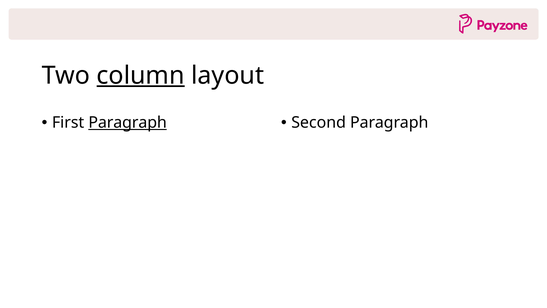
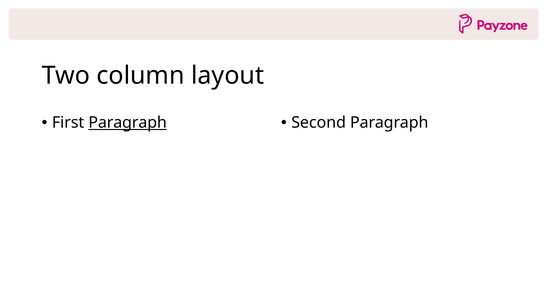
column underline: present -> none (141, 75)
